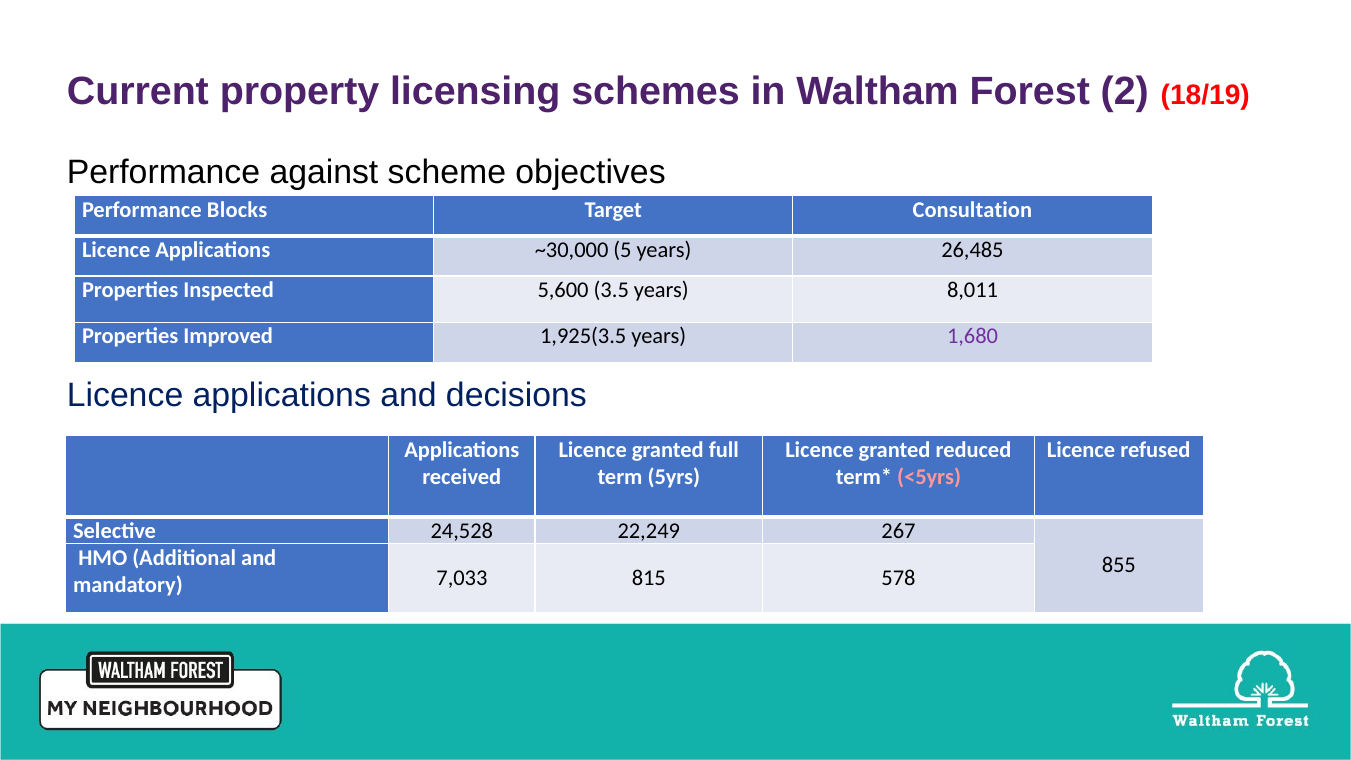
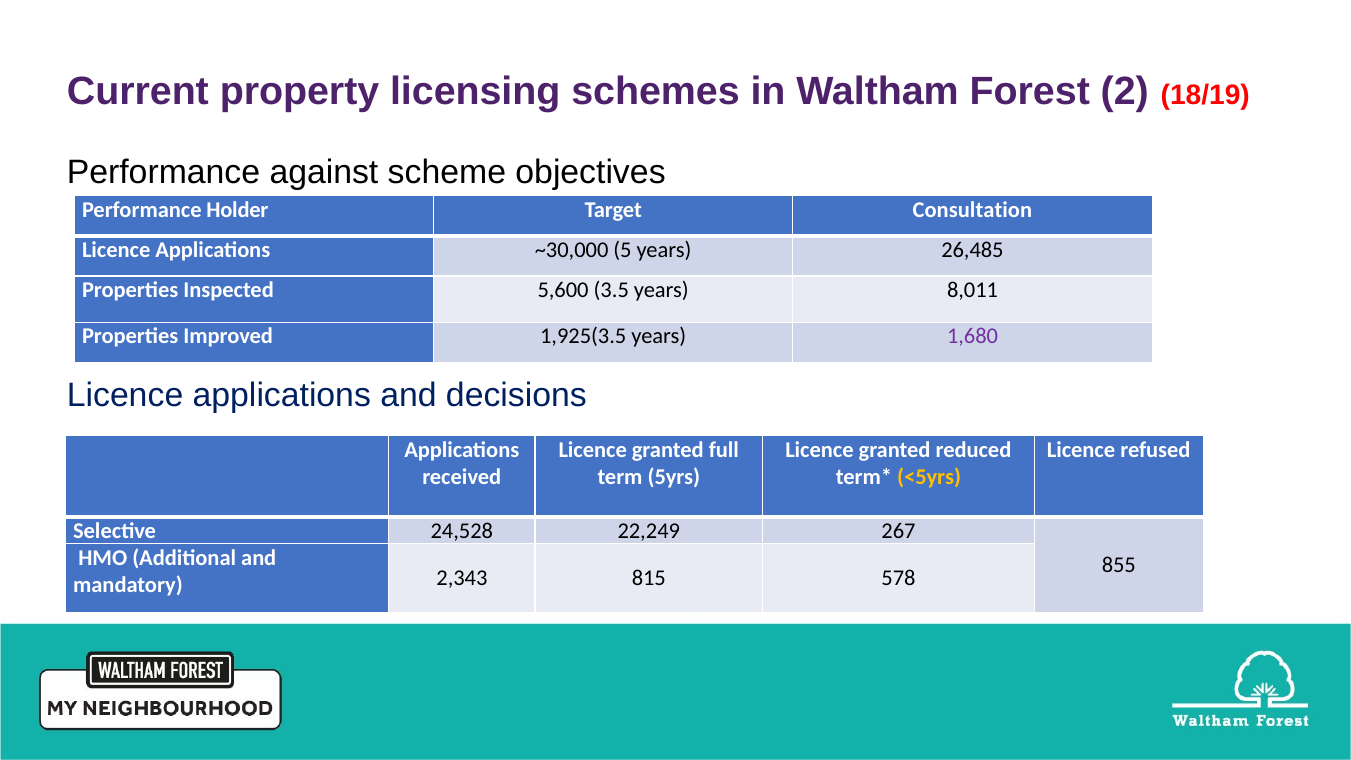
Blocks: Blocks -> Holder (237, 210)
<5yrs colour: pink -> yellow (929, 477)
7,033: 7,033 -> 2,343 (462, 578)
